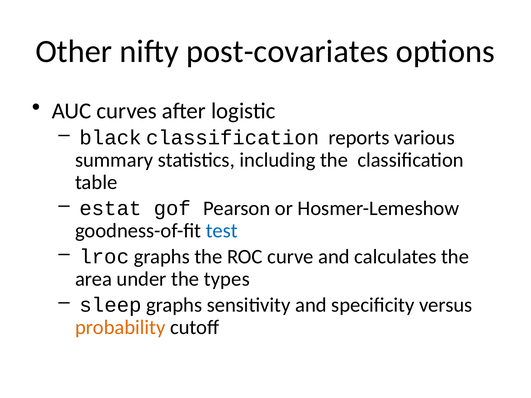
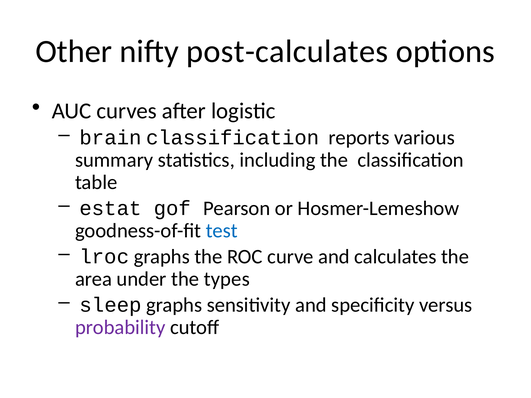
post-covariates: post-covariates -> post-calculates (287, 51)
black: black -> brain (111, 138)
probability colour: orange -> purple (120, 327)
